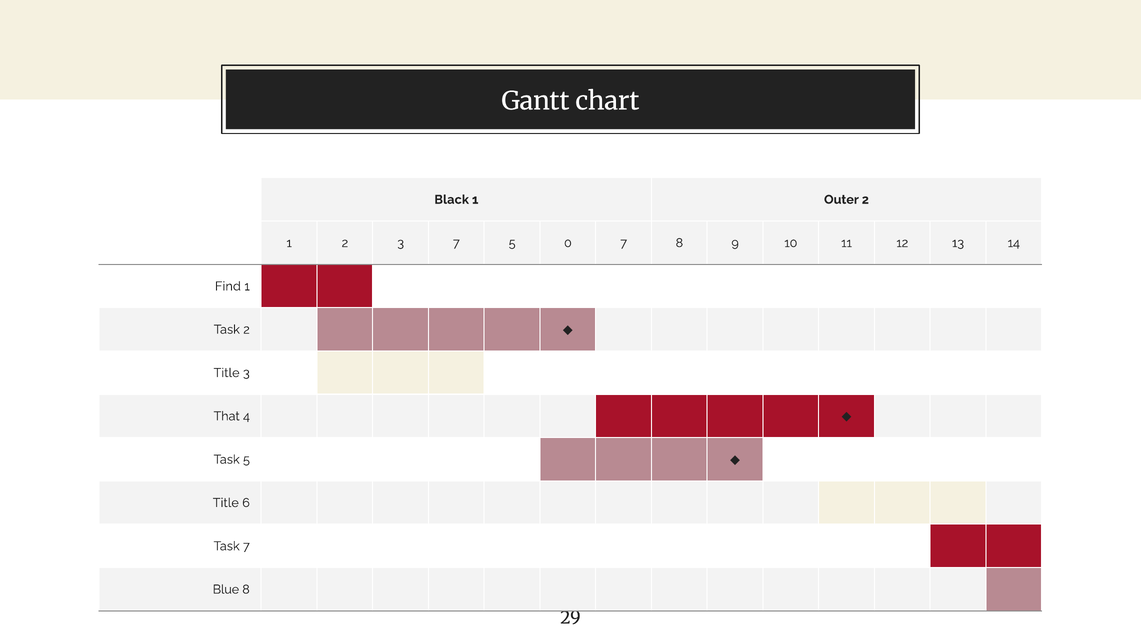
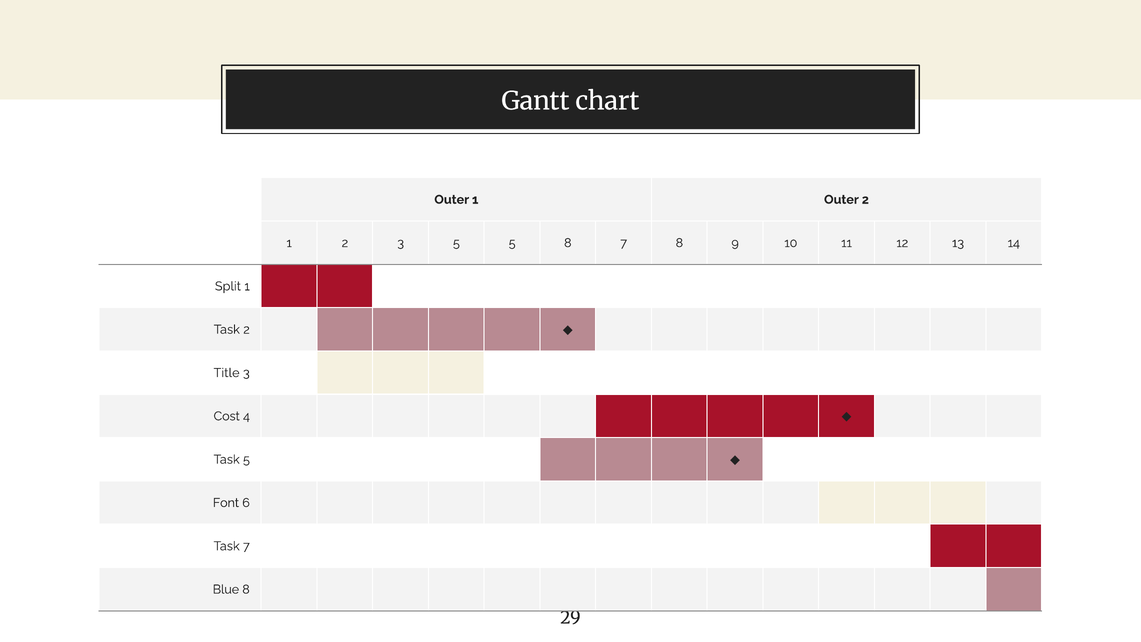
Black: Black -> Outer (452, 200)
3 7: 7 -> 5 (456, 243)
5 0: 0 -> 8 (568, 243)
Find: Find -> Split (228, 286)
That: That -> Cost (227, 416)
Title: Title -> Font (226, 503)
